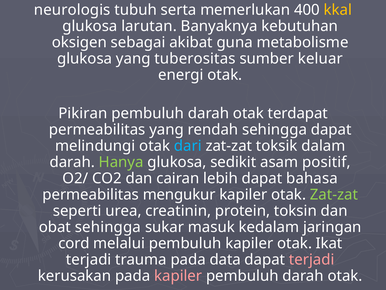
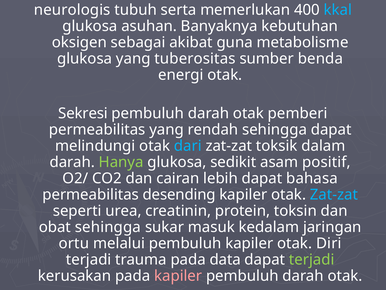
kkal colour: yellow -> light blue (338, 10)
larutan: larutan -> asuhan (149, 26)
keluar: keluar -> benda (320, 59)
Pikiran: Pikiran -> Sekresi (83, 113)
terdapat: terdapat -> pemberi (298, 113)
mengukur: mengukur -> desending (179, 194)
Zat-zat colour: light green -> light blue (334, 194)
cord: cord -> ortu (74, 243)
Ikat: Ikat -> Diri (329, 243)
terjadi colour: pink -> light green (312, 259)
